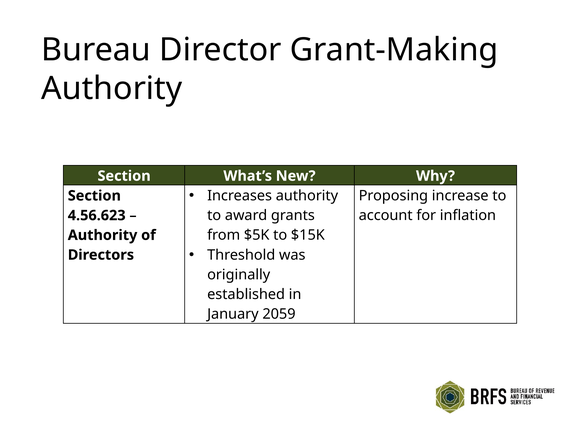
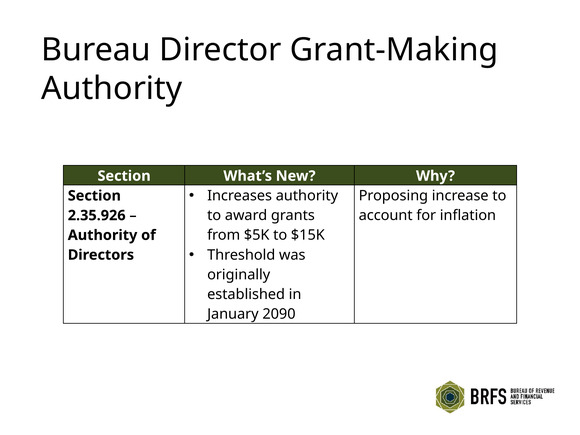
4.56.623: 4.56.623 -> 2.35.926 (97, 215)
2059: 2059 -> 2090 (279, 314)
